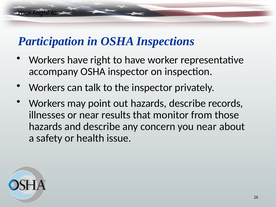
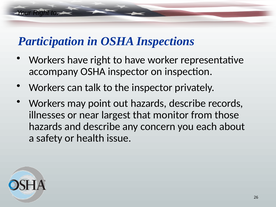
results: results -> largest (116, 115)
you near: near -> each (207, 127)
